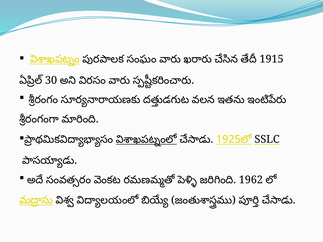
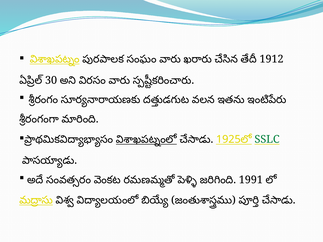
1915: 1915 -> 1912 (272, 59)
SSLC colour: black -> green (267, 139)
1962: 1962 -> 1991 (251, 180)
